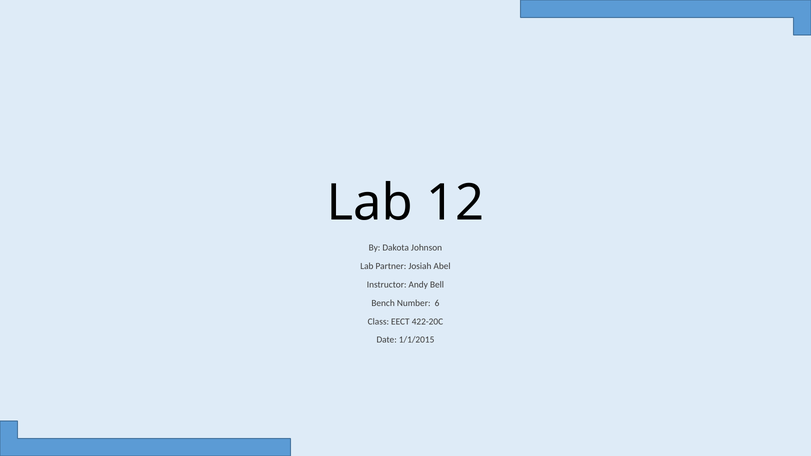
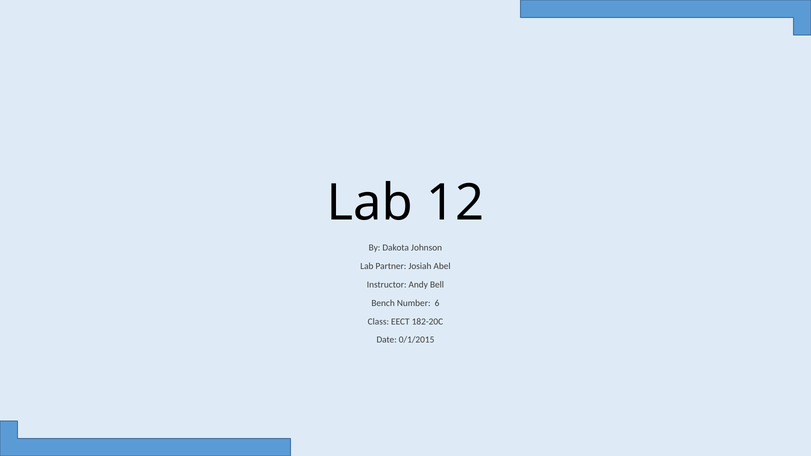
422-20C: 422-20C -> 182-20C (427, 322)
1/1/2015: 1/1/2015 -> 0/1/2015 (417, 340)
